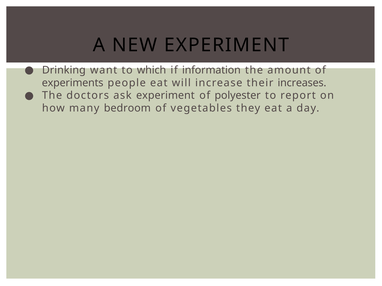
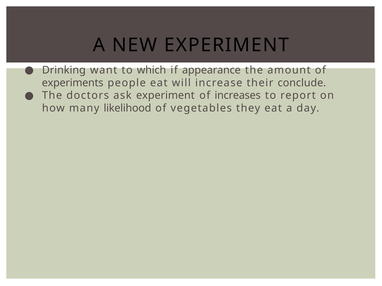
information: information -> appearance (211, 70)
increases: increases -> conclude (302, 83)
polyester: polyester -> increases (238, 96)
bedroom: bedroom -> likelihood (127, 108)
